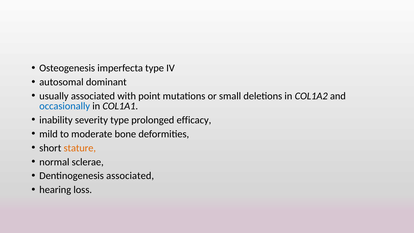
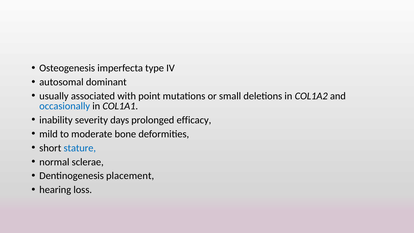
severity type: type -> days (120, 120)
stature colour: orange -> blue (80, 148)
Dentinogenesis associated: associated -> placement (130, 176)
